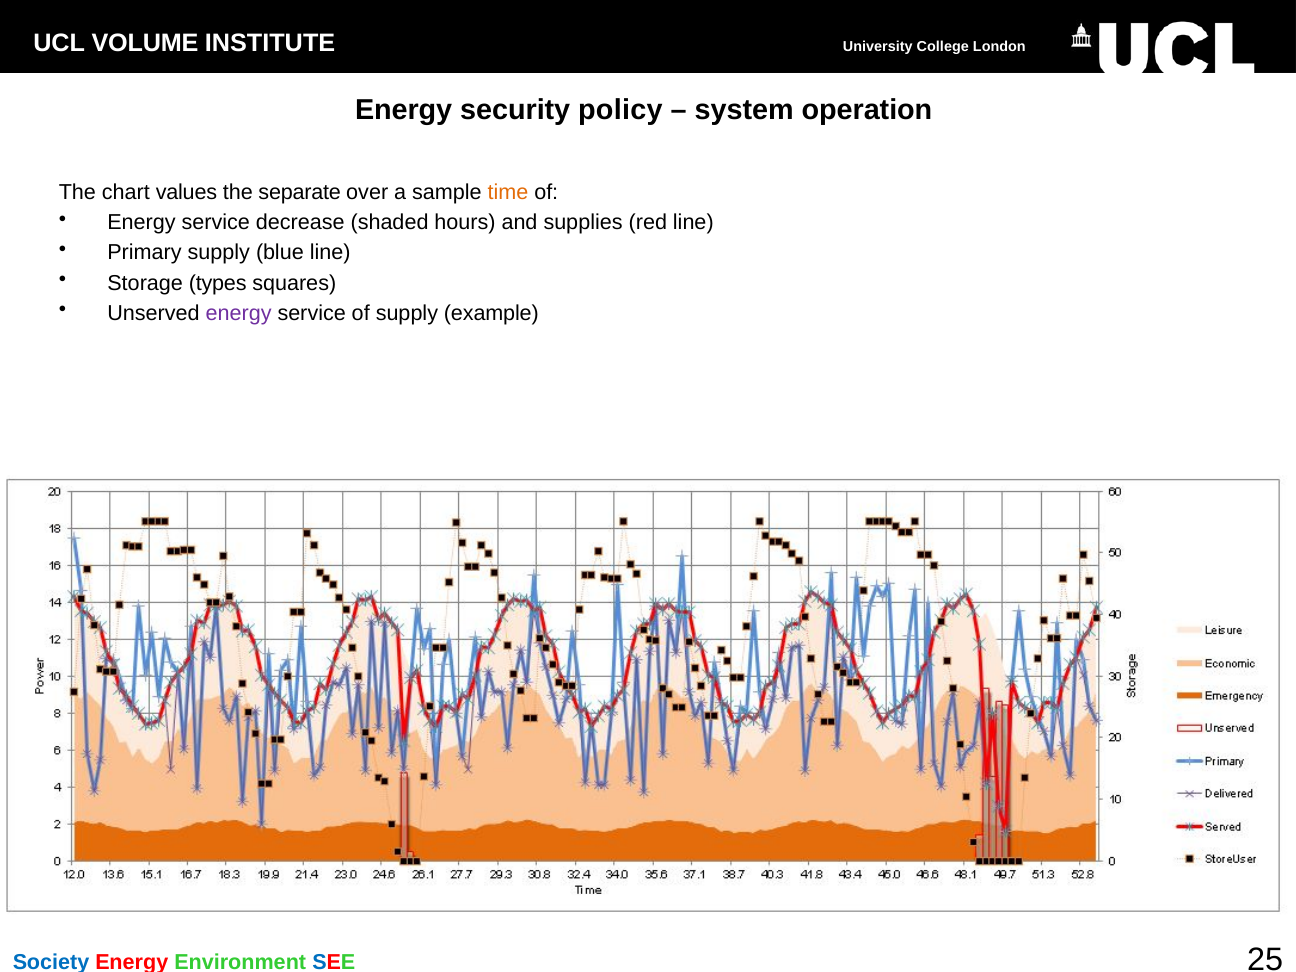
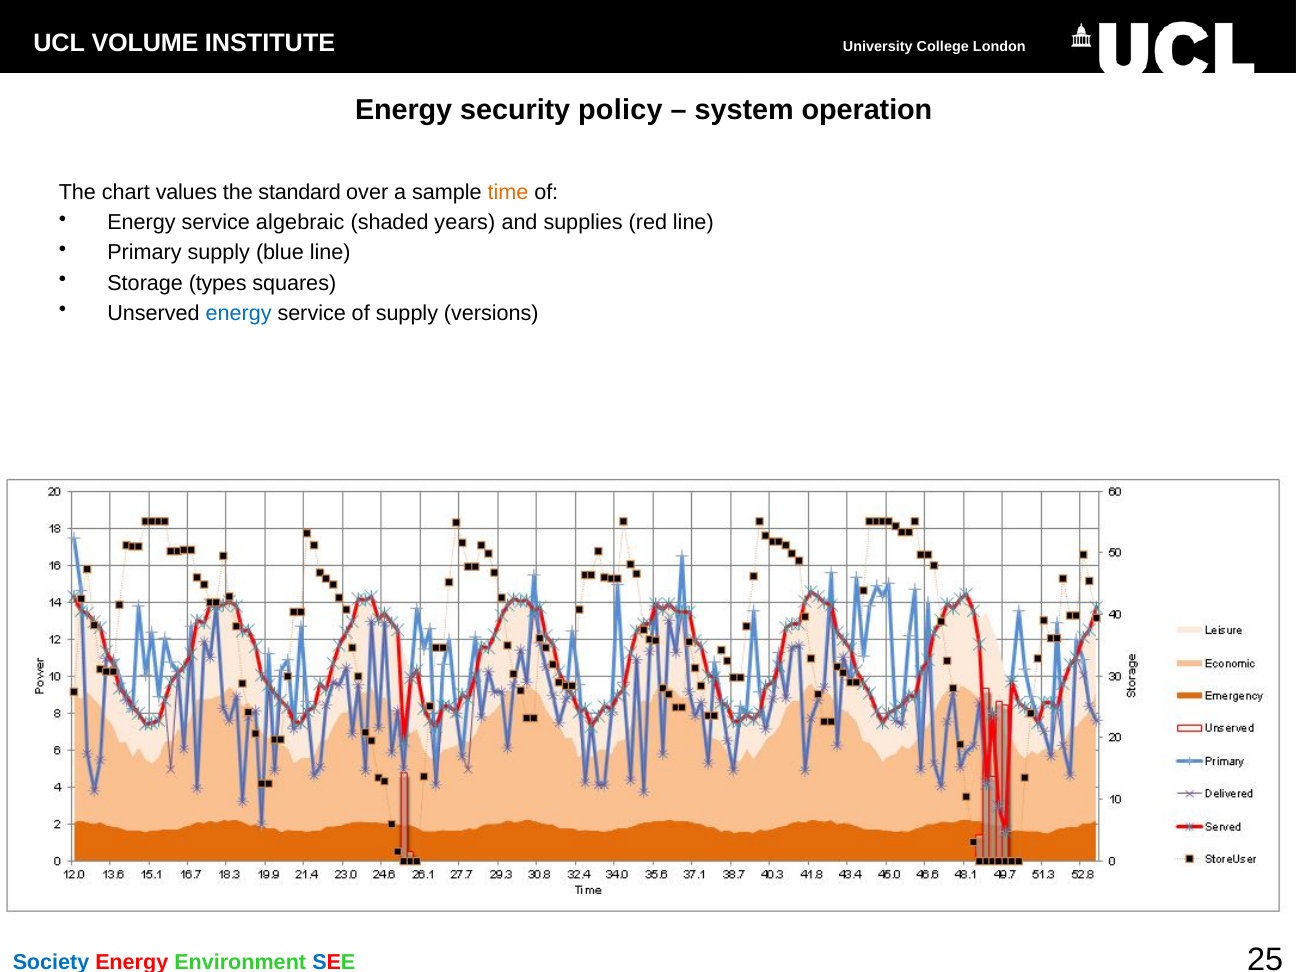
separate: separate -> standard (300, 192)
decrease: decrease -> algebraic (300, 222)
hours: hours -> years (465, 222)
energy colour: purple -> blue (239, 313)
example: example -> versions (491, 313)
